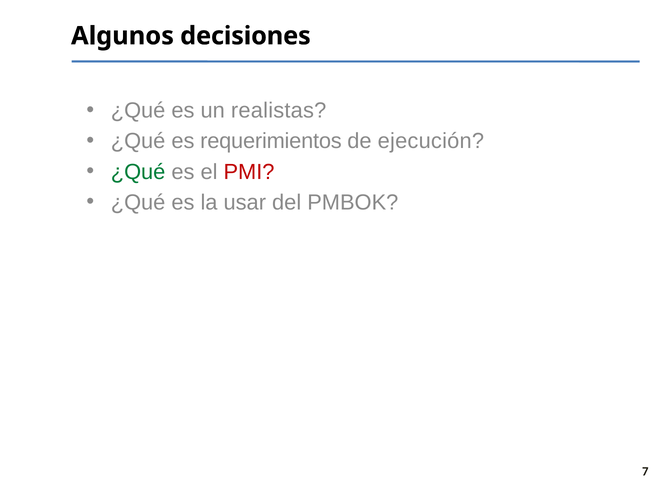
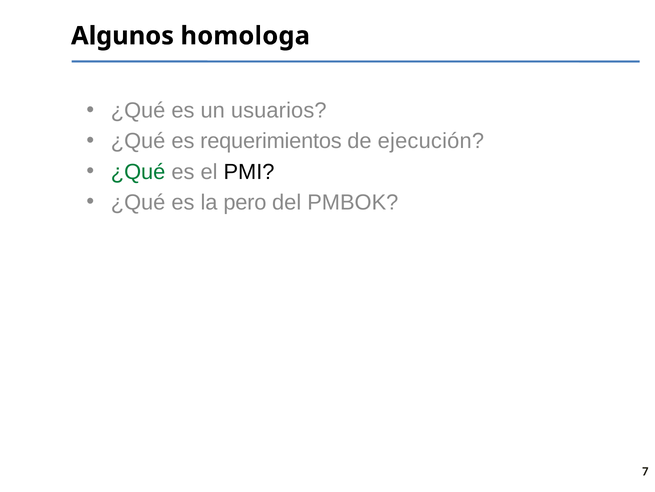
decisiones: decisiones -> homologa (245, 36)
realistas: realistas -> usuarios (279, 110)
PMI colour: red -> black (249, 172)
usar: usar -> pero (245, 202)
